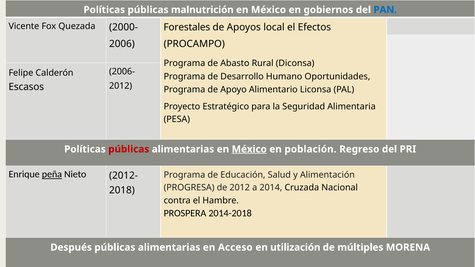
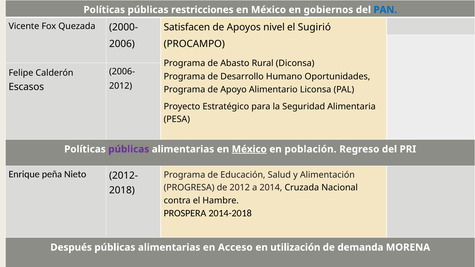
malnutrición: malnutrición -> restricciones (202, 10)
Forestales: Forestales -> Satisfacen (187, 27)
local: local -> nivel (274, 27)
Efectos: Efectos -> Sugirió (314, 27)
públicas colour: red -> purple (129, 149)
peña underline: present -> none (52, 174)
múltiples: múltiples -> demanda (360, 248)
